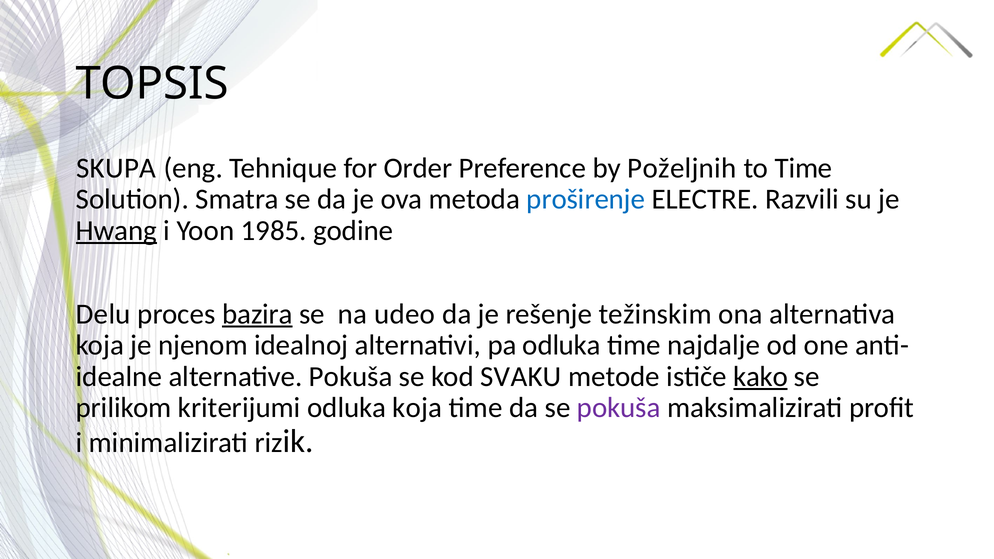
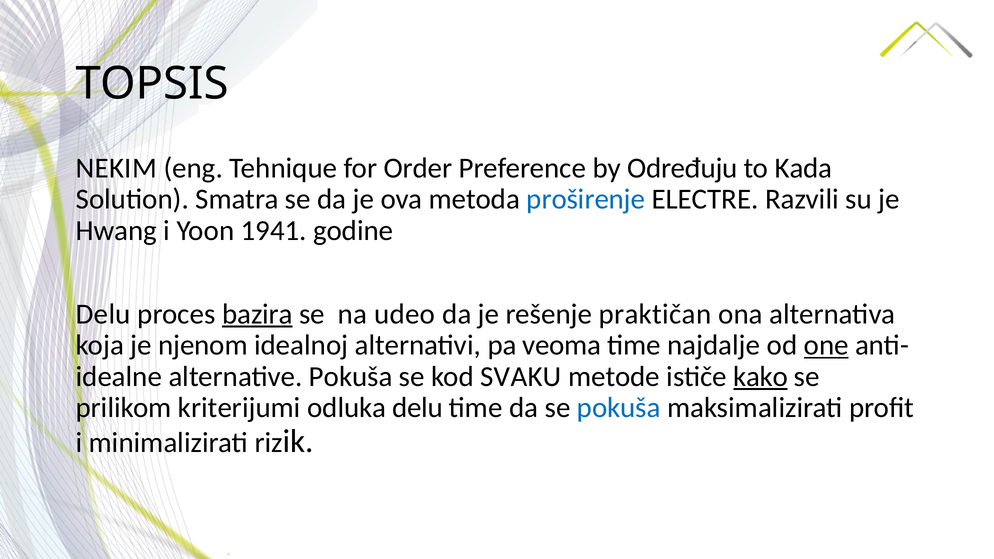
SKUPA: SKUPA -> NEKIM (116, 168)
Poželjnih: Poželjnih -> Određuju (682, 168)
to Time: Time -> Kada (804, 168)
Hwang underline: present -> none (116, 231)
1985: 1985 -> 1941 (274, 231)
težinskim: težinskim -> praktičan (655, 314)
pa odluka: odluka -> veoma (562, 345)
one underline: none -> present (826, 345)
odluka koja: koja -> delu (418, 408)
pokuša colour: purple -> blue (619, 408)
